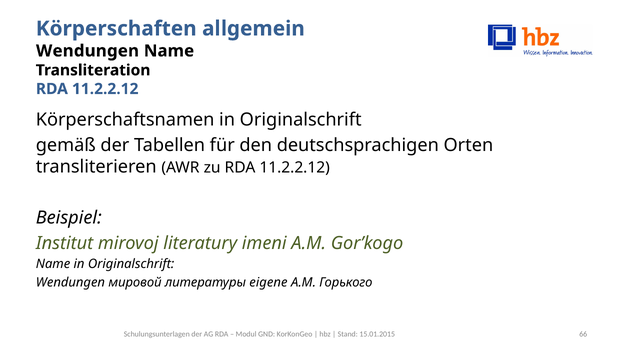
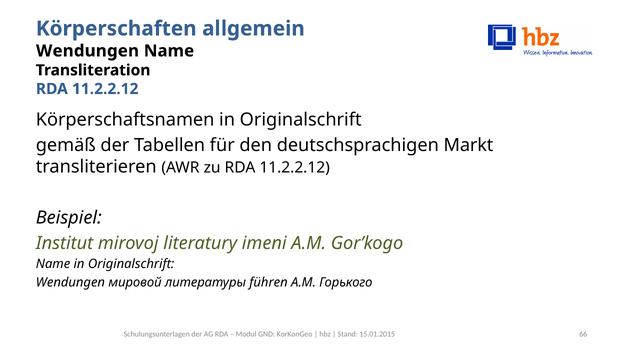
Orten: Orten -> Markt (468, 145)
eigene: eigene -> führen (269, 283)
